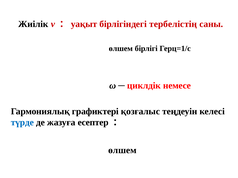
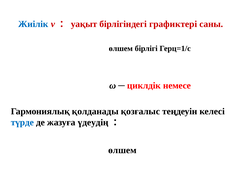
Жиілік colour: black -> blue (33, 24)
тербелістің: тербелістің -> графиктері (173, 24)
графиктері: графиктері -> қолданады (95, 112)
есептер: есептер -> үдеудің (93, 123)
